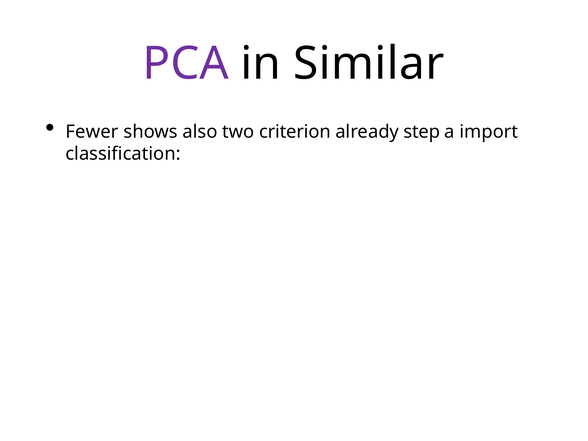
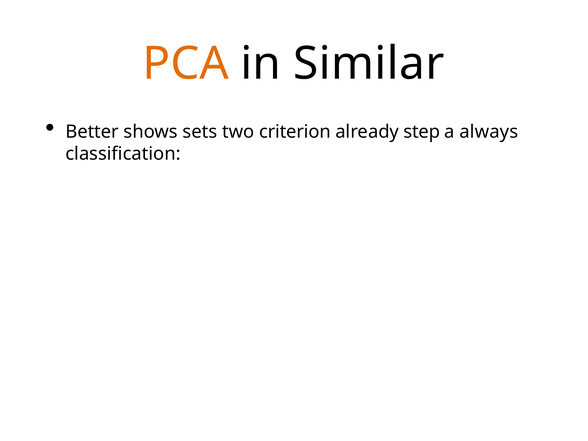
PCA colour: purple -> orange (186, 64)
Fewer: Fewer -> Better (92, 132)
also: also -> sets (200, 132)
import: import -> always (489, 132)
